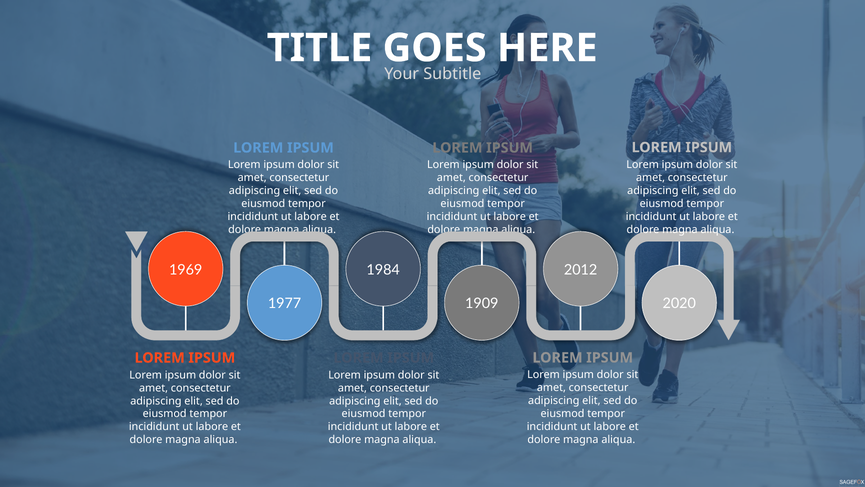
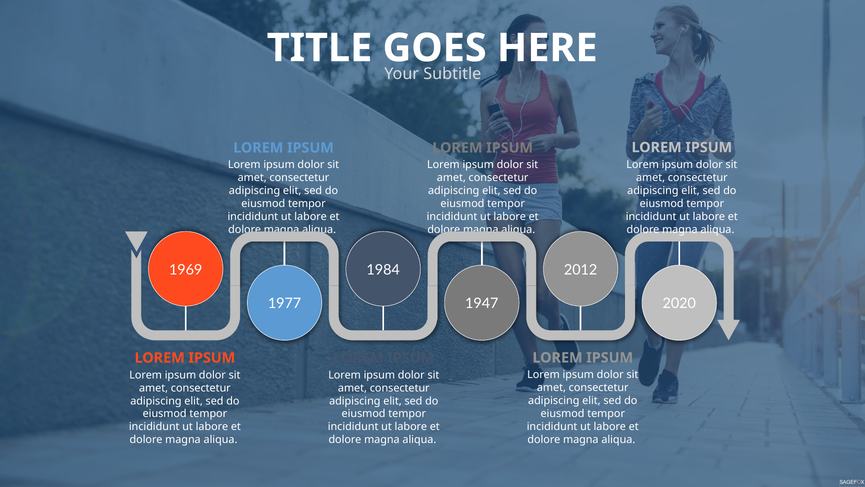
1909: 1909 -> 1947 (482, 303)
